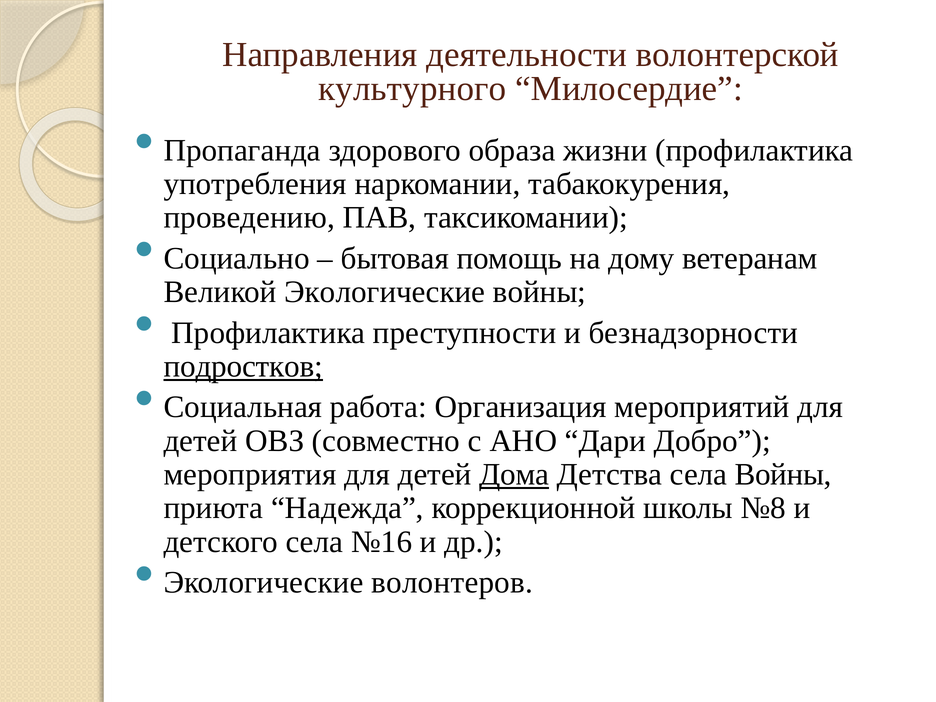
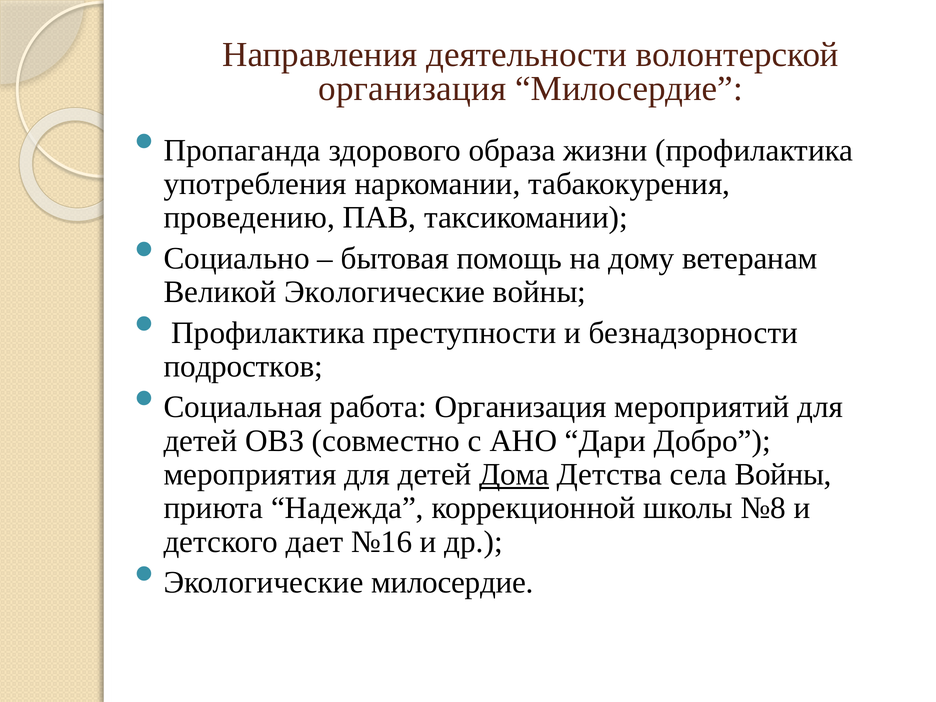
культурного: культурного -> организация (412, 89)
подростков underline: present -> none (243, 366)
детского села: села -> дает (314, 542)
Экологические волонтеров: волонтеров -> милосердие (452, 583)
